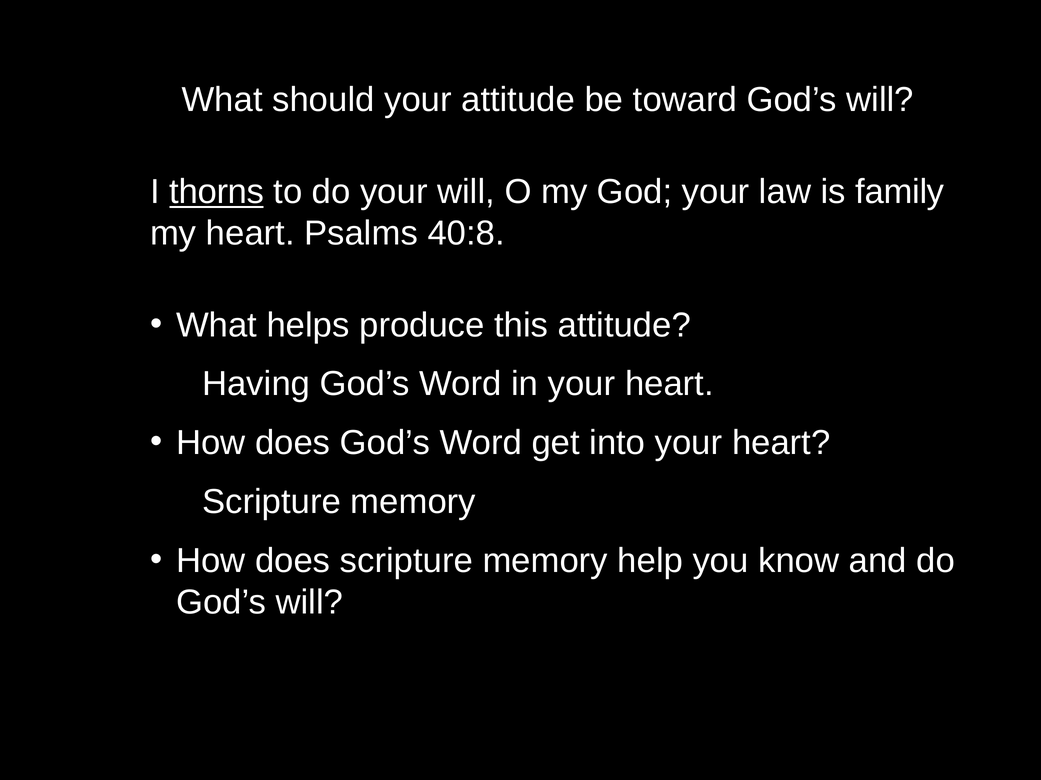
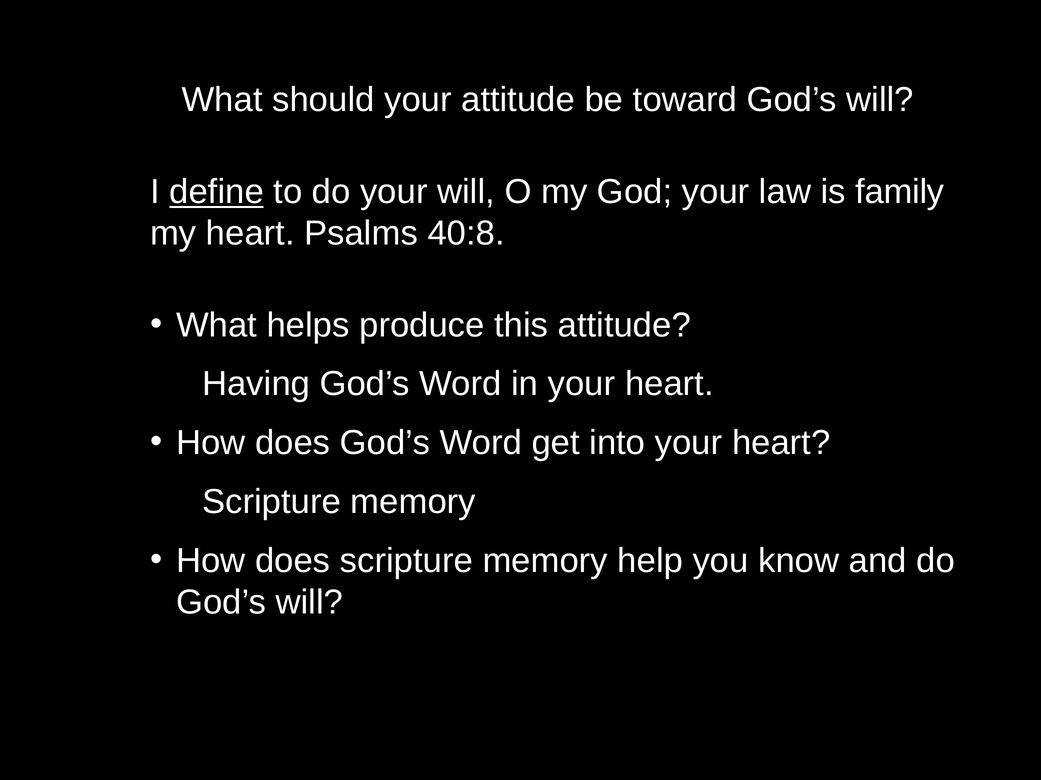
thorns: thorns -> define (217, 192)
